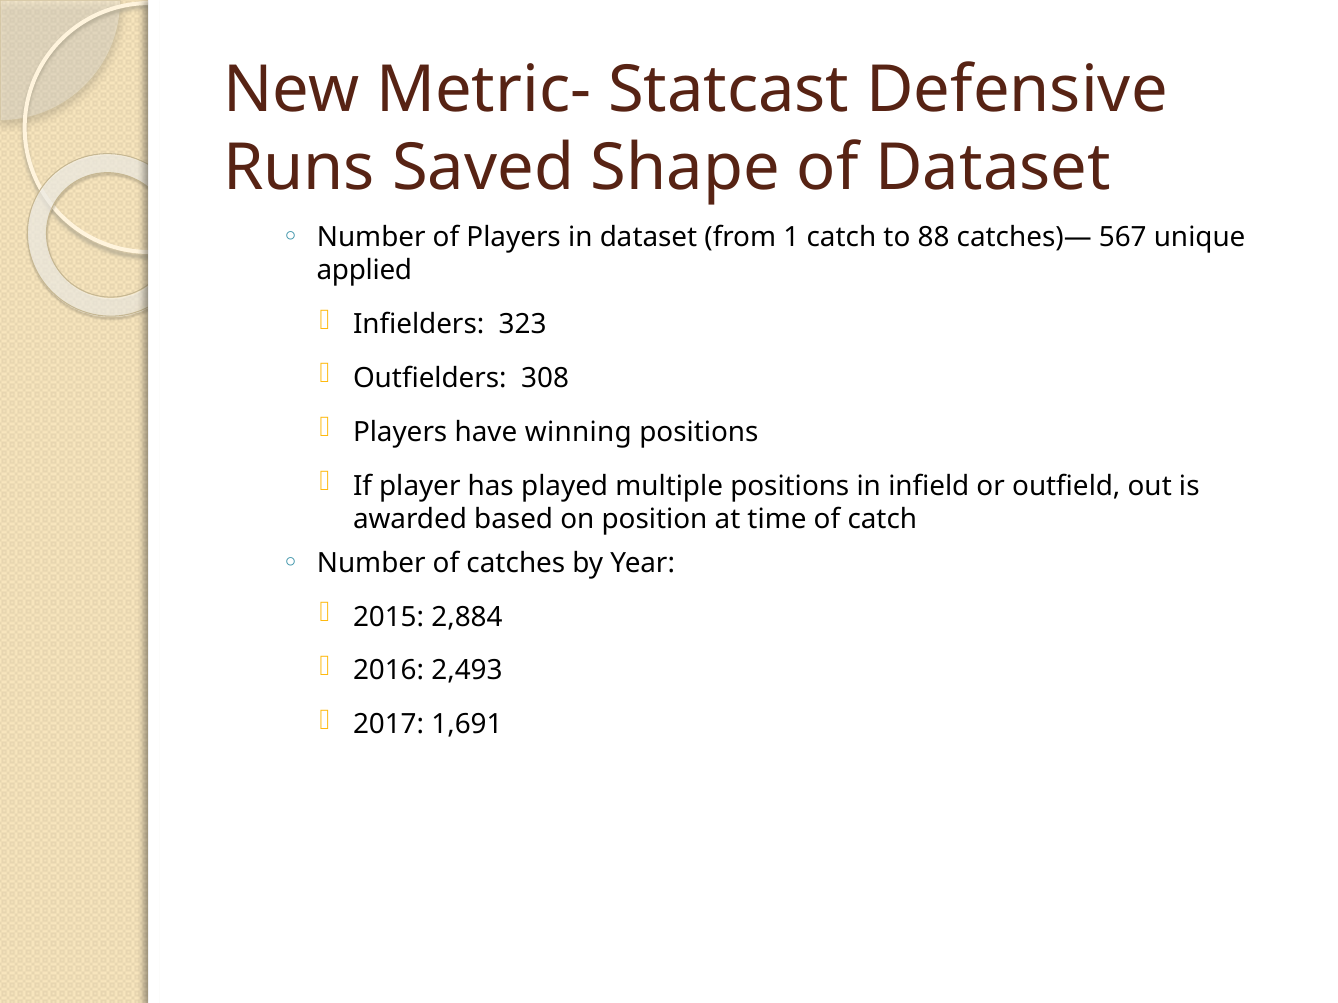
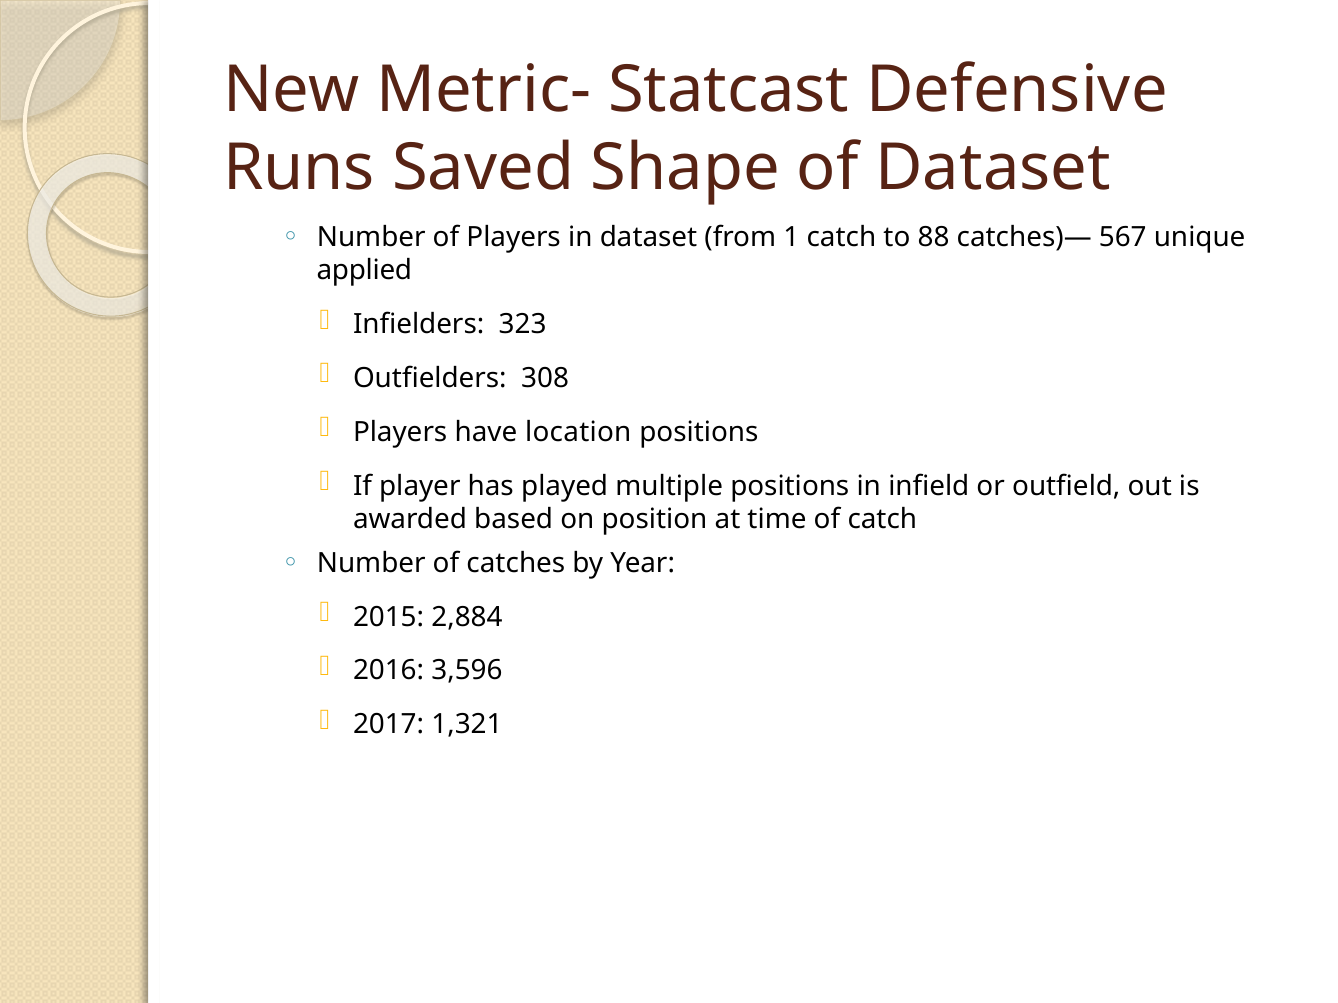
winning: winning -> location (578, 432)
2,493: 2,493 -> 3,596 (467, 671)
1,691: 1,691 -> 1,321 (467, 725)
